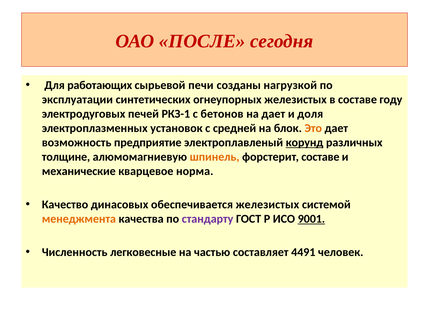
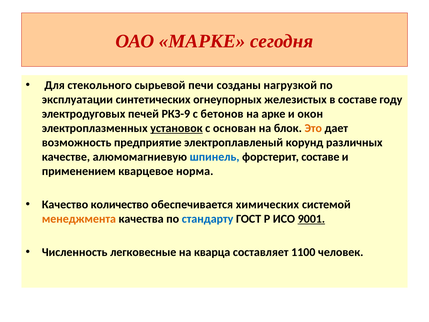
ПОСЛЕ: ПОСЛЕ -> МАРКЕ (202, 41)
работающих: работающих -> стекольного (100, 85)
РКЗ-1: РКЗ-1 -> РКЗ-9 (176, 114)
на дает: дает -> арке (273, 114)
доля: доля -> окон (310, 114)
установок underline: none -> present (176, 128)
средней: средней -> основан (234, 128)
корунд underline: present -> none (305, 142)
толщине: толщине -> качестве (66, 157)
шпинель colour: orange -> blue (215, 157)
механические: механические -> применением (79, 171)
динасовых: динасовых -> количество (120, 204)
обеспечивается железистых: железистых -> химических (267, 204)
стандарту colour: purple -> blue (208, 219)
частью: частью -> кварца (212, 252)
4491: 4491 -> 1100 (303, 252)
